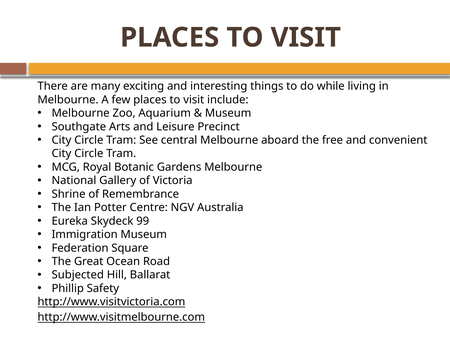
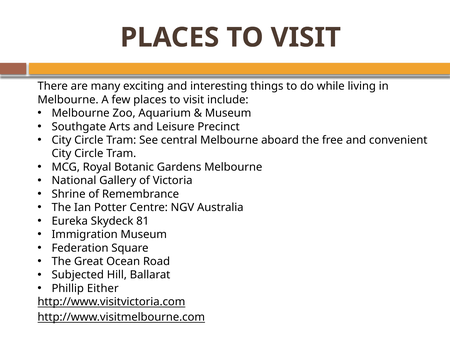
99: 99 -> 81 (143, 221)
Safety: Safety -> Either (103, 289)
